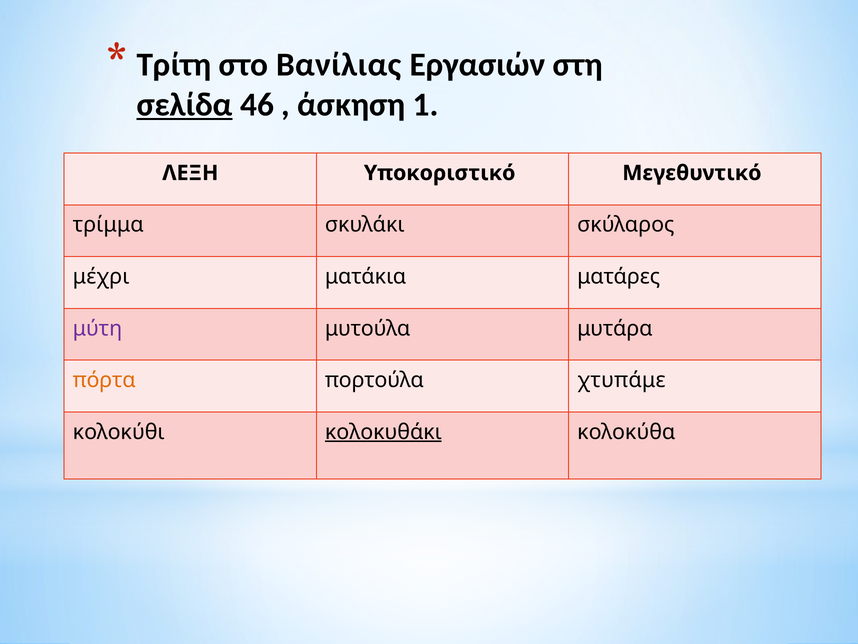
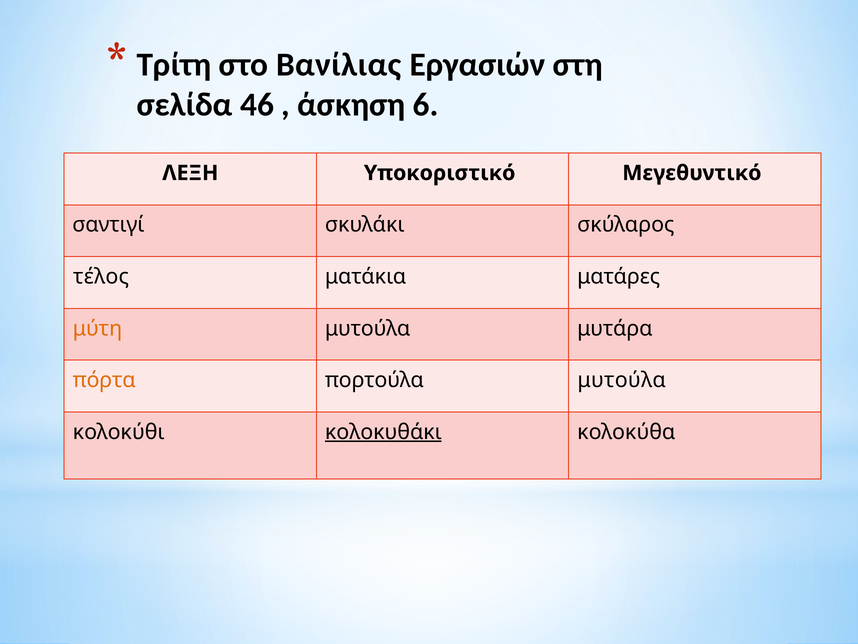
σελίδα underline: present -> none (185, 105)
1: 1 -> 6 (426, 105)
τρίμμα: τρίμμα -> σαντιγί (108, 225)
μέχρι: μέχρι -> τέλος (101, 276)
μύτη colour: purple -> orange (97, 328)
πορτούλα χτυπάμε: χτυπάμε -> μυτούλα (622, 380)
